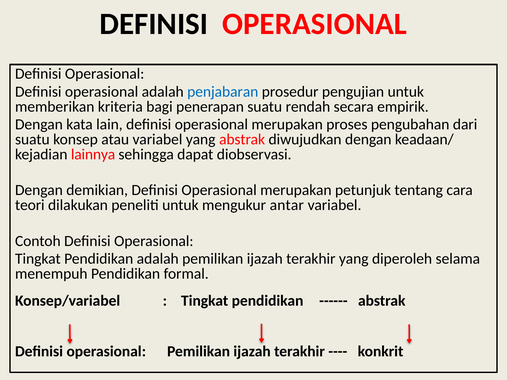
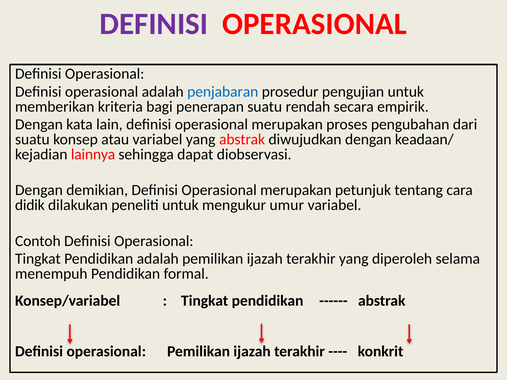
DEFINISI colour: black -> purple (154, 24)
teori: teori -> didik (30, 205)
antar: antar -> umur (287, 205)
